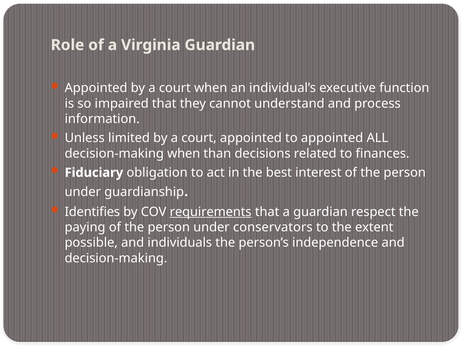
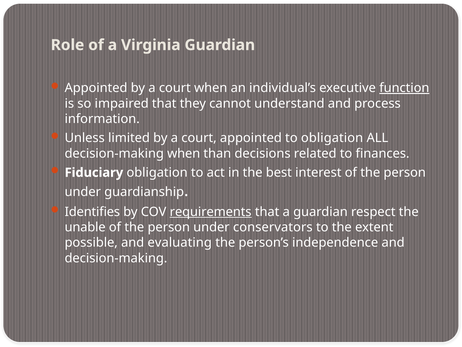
function underline: none -> present (404, 88)
to appointed: appointed -> obligation (332, 138)
paying: paying -> unable (85, 227)
individuals: individuals -> evaluating (180, 242)
